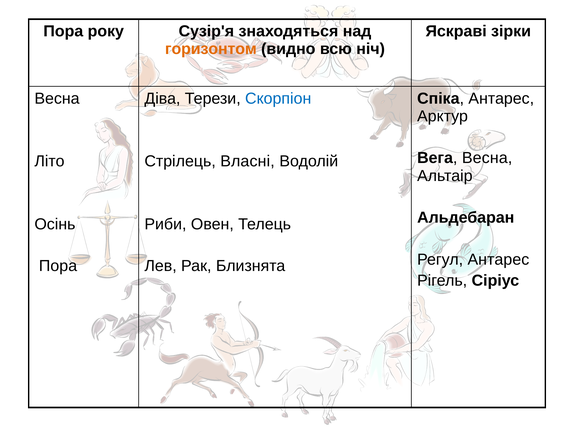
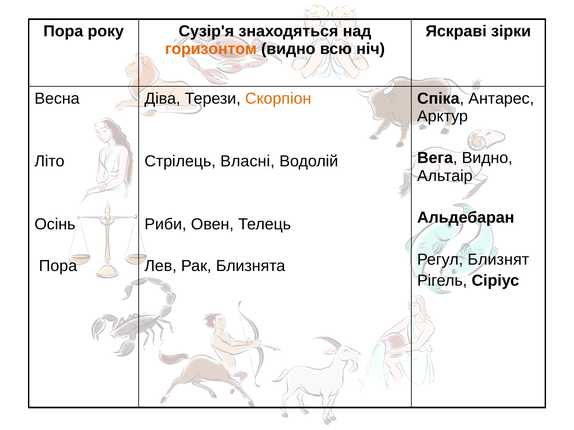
Скорпіон colour: blue -> orange (278, 99)
Вега Весна: Весна -> Видно (487, 158)
Регул Антарес: Антарес -> Близнят (498, 260)
